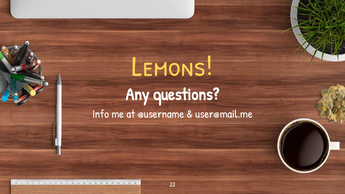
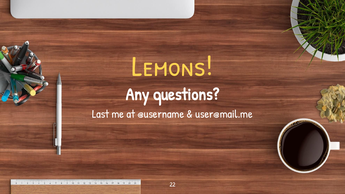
Info: Info -> Last (101, 114)
